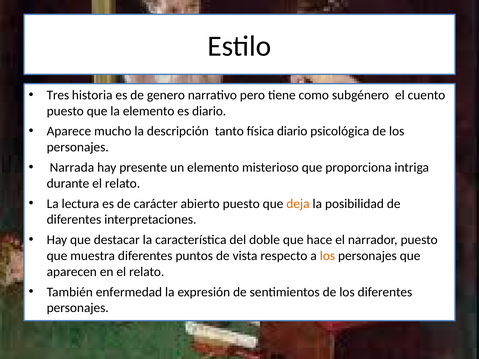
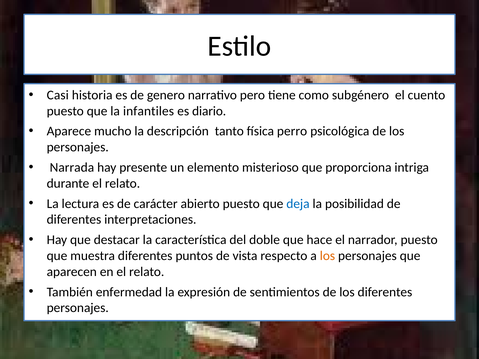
Tres: Tres -> Casi (58, 95)
la elemento: elemento -> infantiles (149, 111)
física diario: diario -> perro (292, 131)
deja colour: orange -> blue (298, 204)
